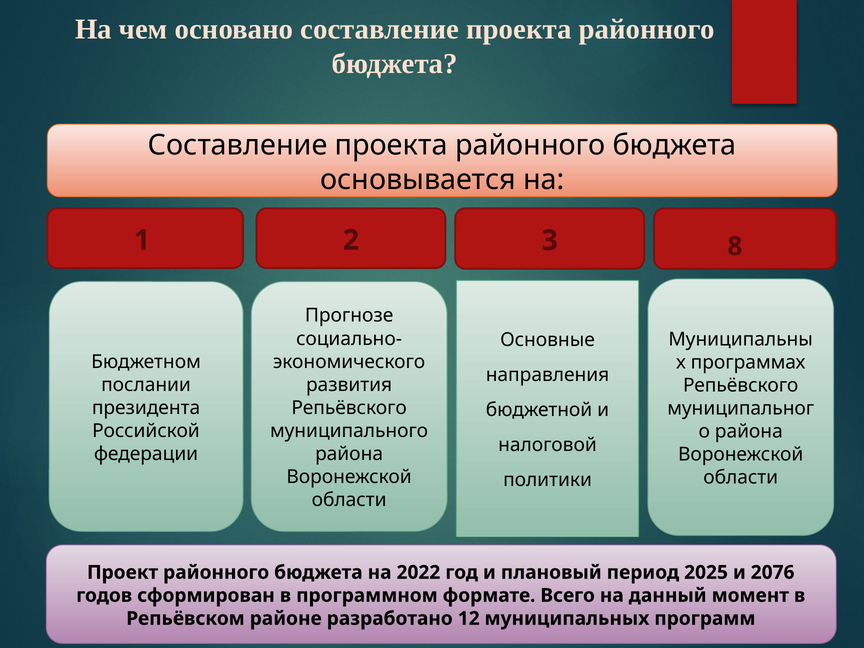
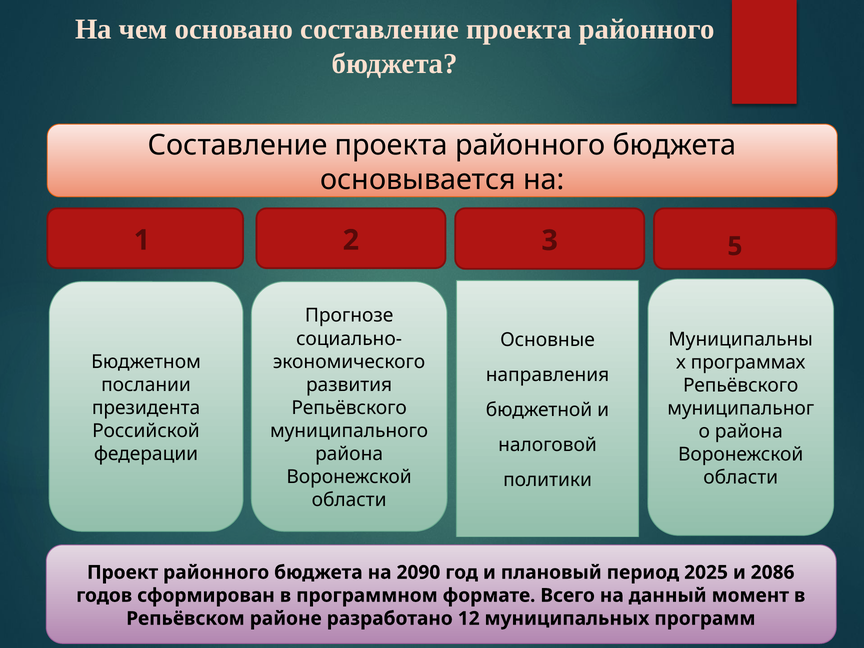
8: 8 -> 5 (735, 246)
2022: 2022 -> 2090 (418, 572)
2076: 2076 -> 2086 (773, 572)
